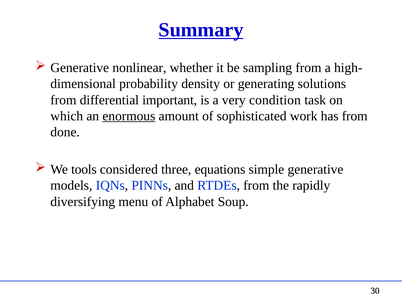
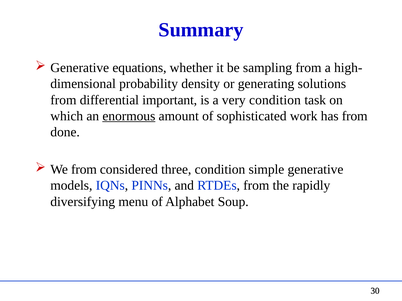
Summary underline: present -> none (201, 30)
nonlinear: nonlinear -> equations (139, 68)
We tools: tools -> from (84, 170)
three equations: equations -> condition (220, 170)
